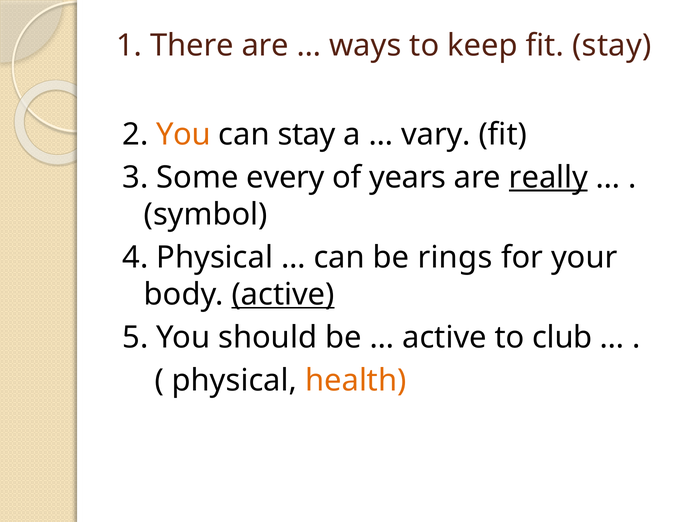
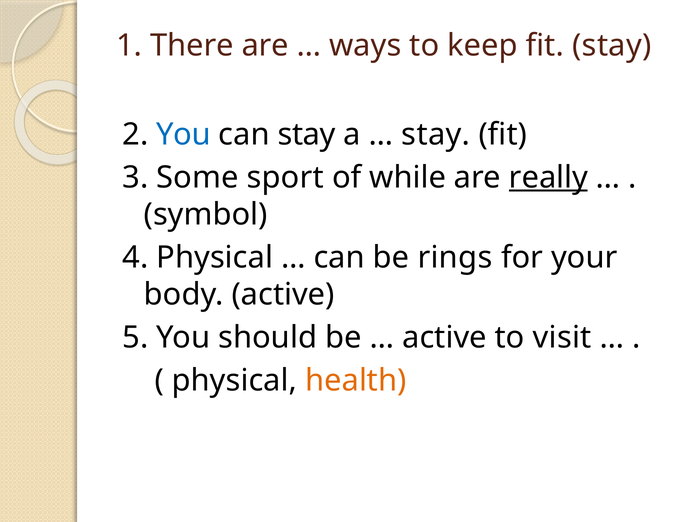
You colour: orange -> blue (183, 134)
vary: vary -> stay (436, 134)
every: every -> sport (285, 177)
years: years -> while (408, 177)
active underline: present -> none (283, 294)
club: club -> visit (562, 337)
